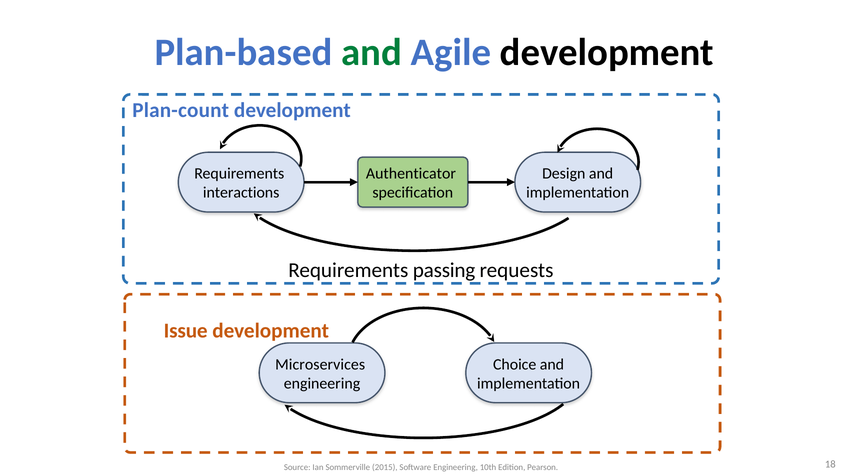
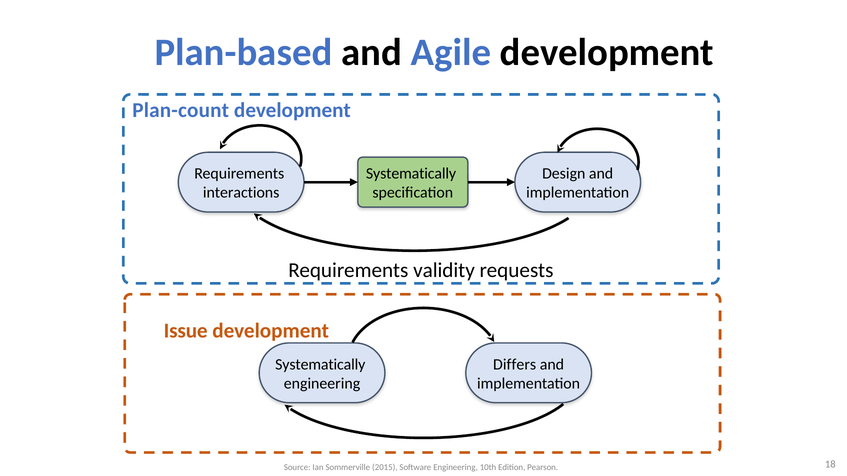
and colour: green -> black (372, 52)
Authenticator: Authenticator -> Systematically (411, 174)
passing: passing -> validity (444, 271)
Microservices: Microservices -> Systematically (320, 365)
Choice: Choice -> Differs (515, 365)
